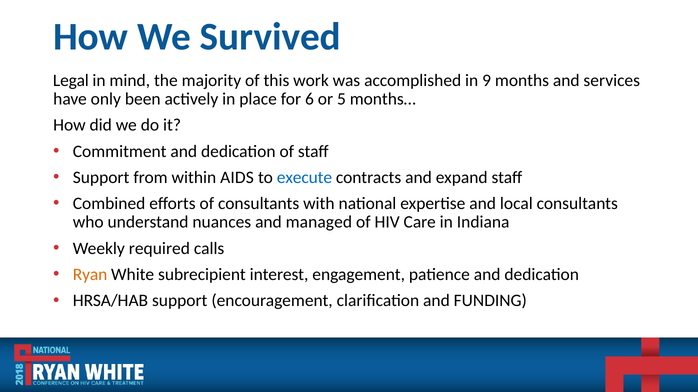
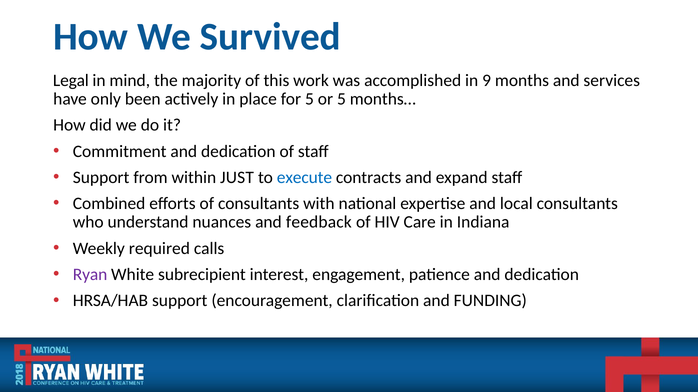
for 6: 6 -> 5 (309, 99)
AIDS: AIDS -> JUST (237, 178)
managed: managed -> feedback (319, 223)
Ryan colour: orange -> purple (90, 275)
